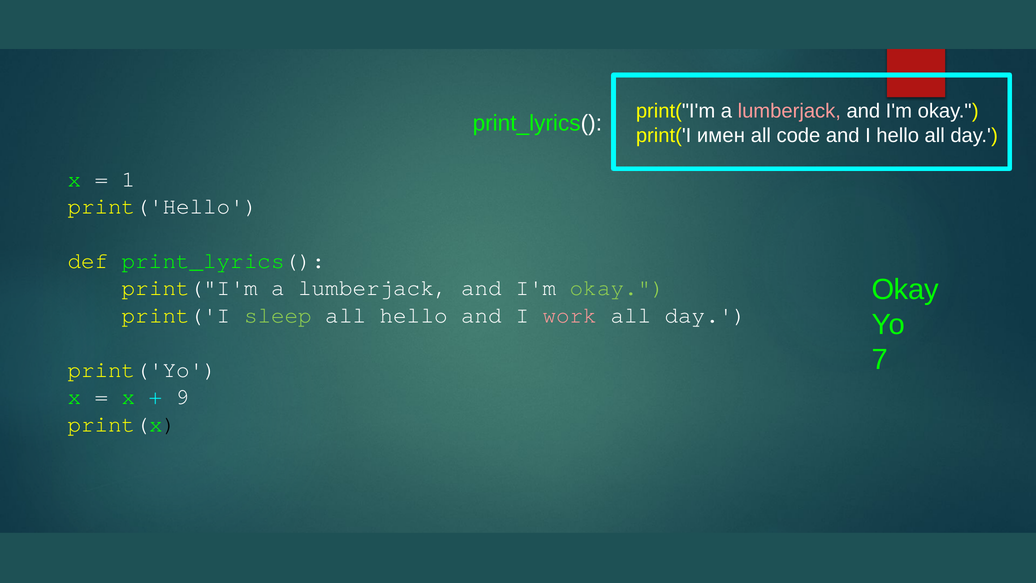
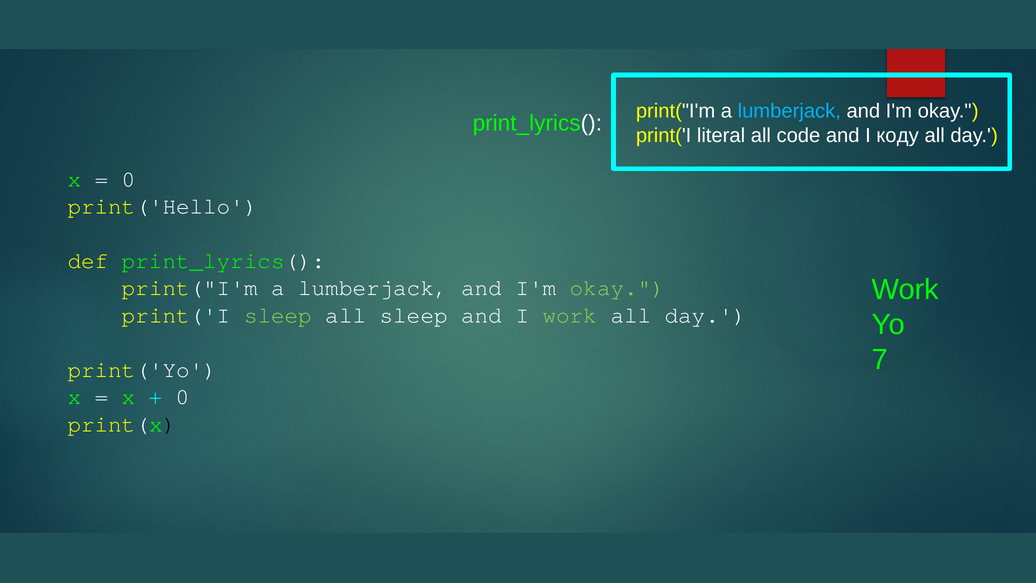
lumberjack colour: pink -> light blue (789, 111)
имен: имен -> literal (721, 135)
I hello: hello -> коду (898, 135)
1: 1 -> 0 (129, 179)
Okay: Okay -> Work (905, 290)
all hello: hello -> sleep (414, 315)
work colour: pink -> light green (570, 315)
9: 9 -> 0 (183, 397)
